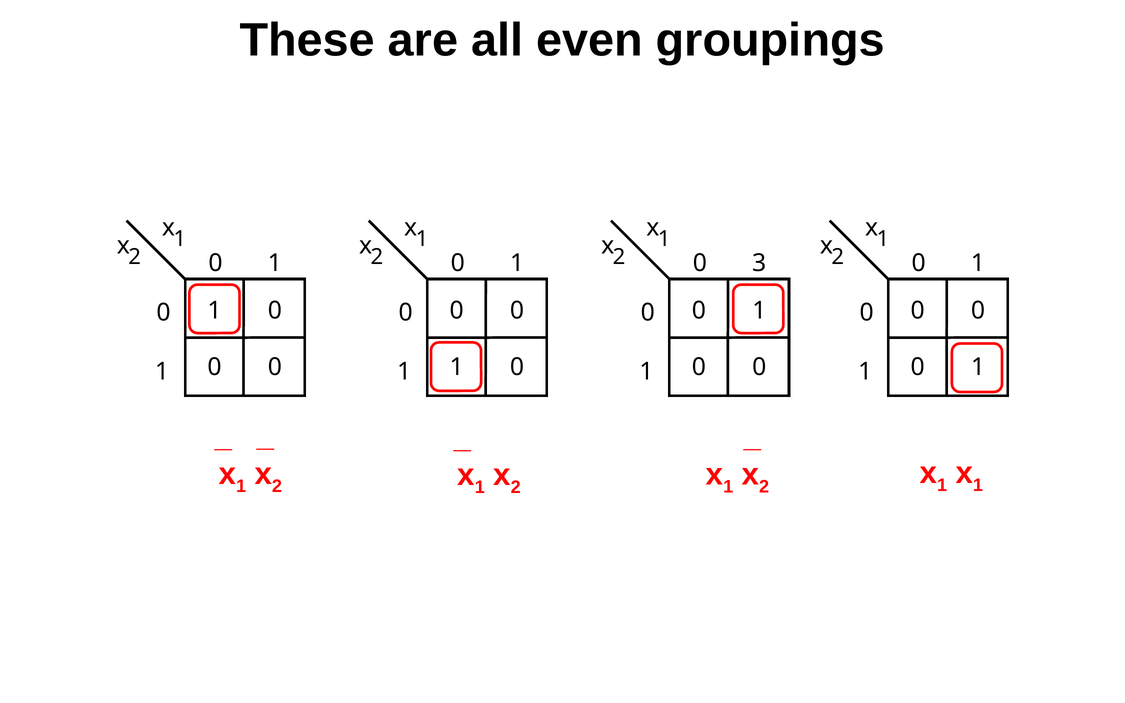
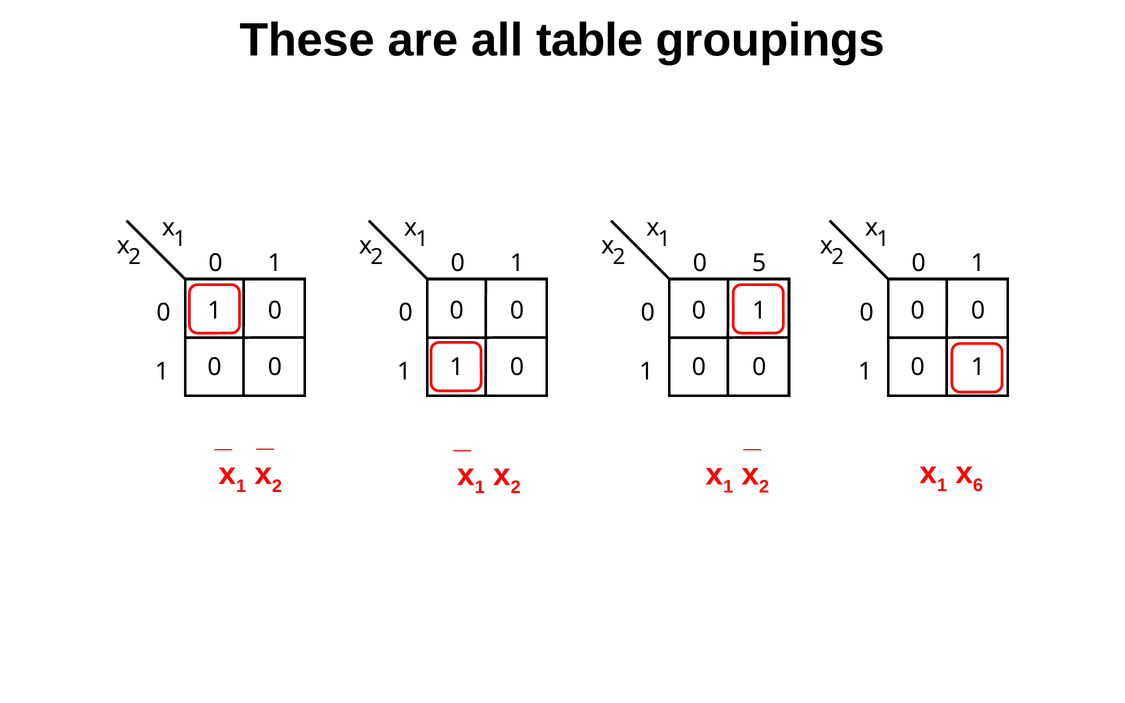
even: even -> table (590, 41)
3: 3 -> 5 (759, 263)
x 1 x 1: 1 -> 6 (978, 485)
